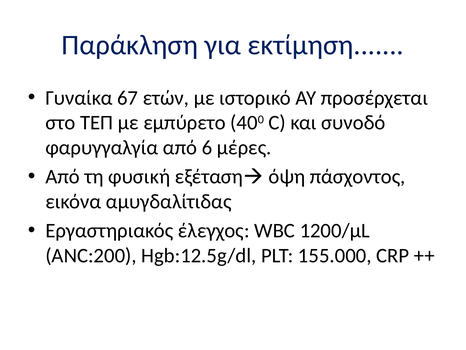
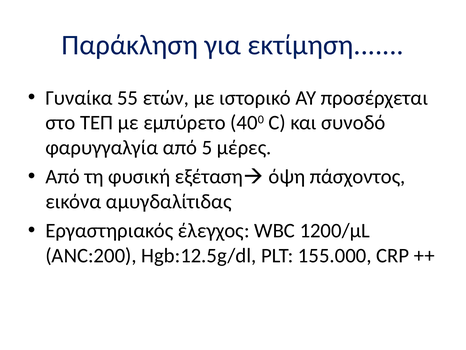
67: 67 -> 55 (128, 98)
6: 6 -> 5 (207, 147)
